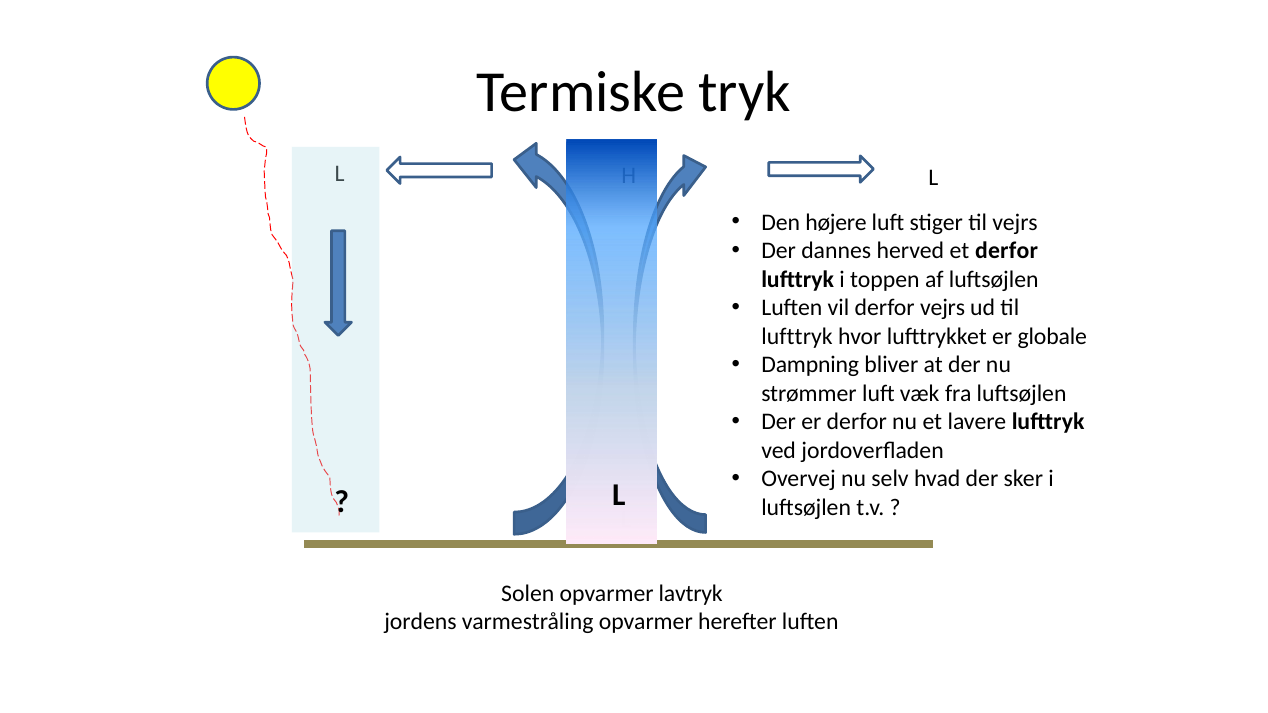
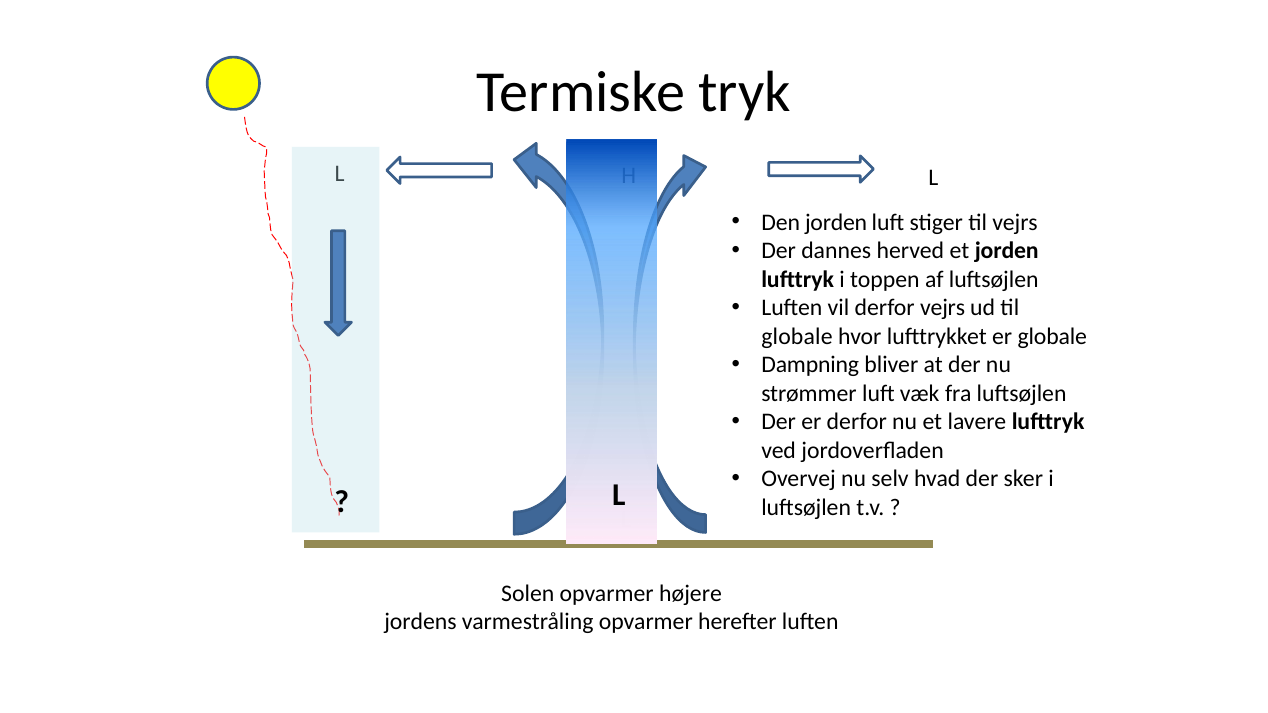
Den højere: højere -> jorden (836, 222)
et derfor: derfor -> jorden (1007, 251)
lufttryk: lufttryk -> globale (797, 336)
lavtryk: lavtryk -> højere (691, 594)
